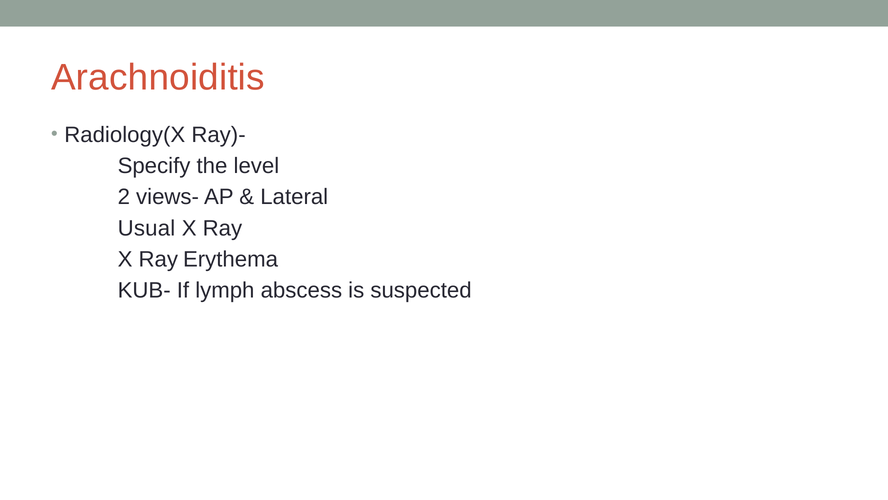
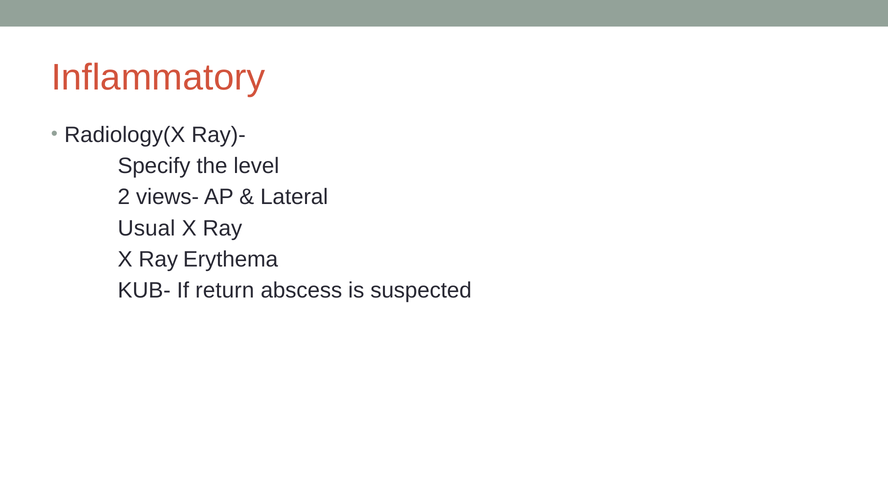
Arachnoiditis: Arachnoiditis -> Inflammatory (158, 78)
lymph: lymph -> return (225, 290)
